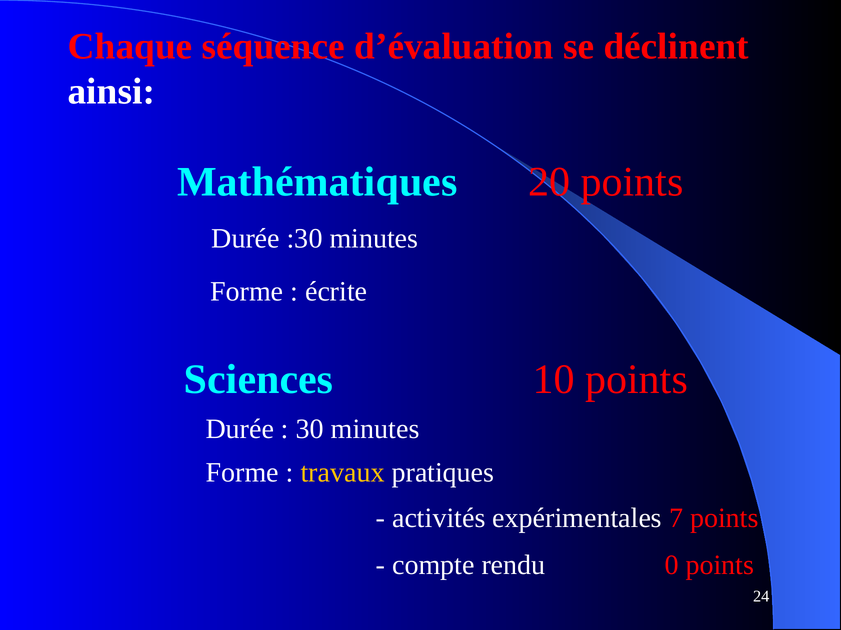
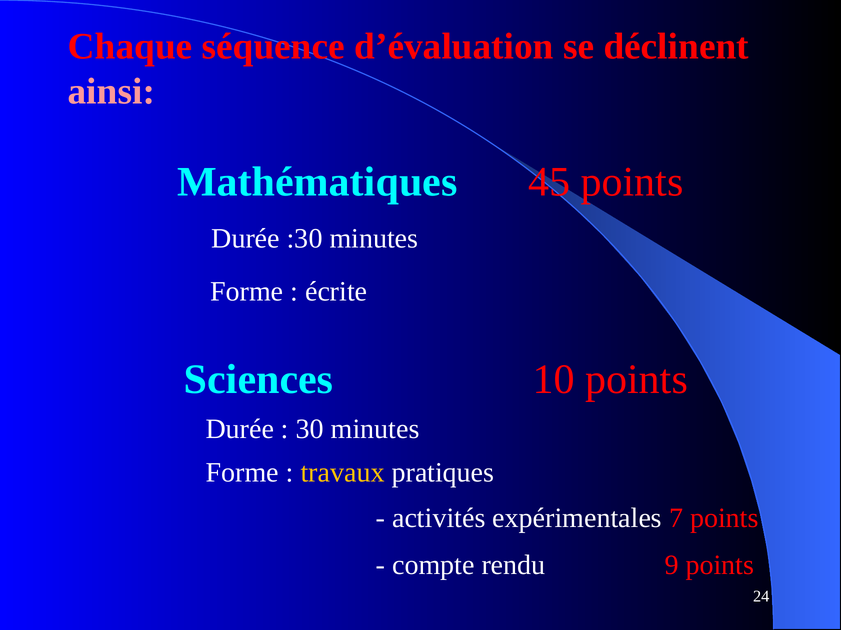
ainsi colour: white -> pink (111, 91)
20: 20 -> 45 (549, 182)
0: 0 -> 9 (672, 566)
